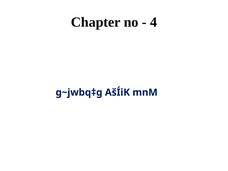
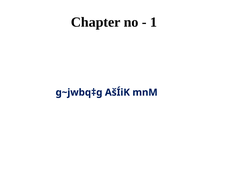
4: 4 -> 1 (153, 22)
